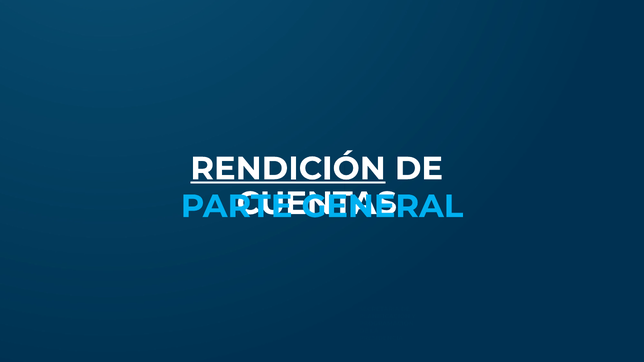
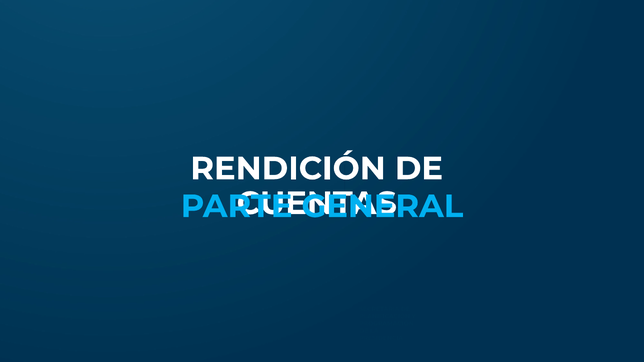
RENDICIÓN underline: present -> none (288, 169)
